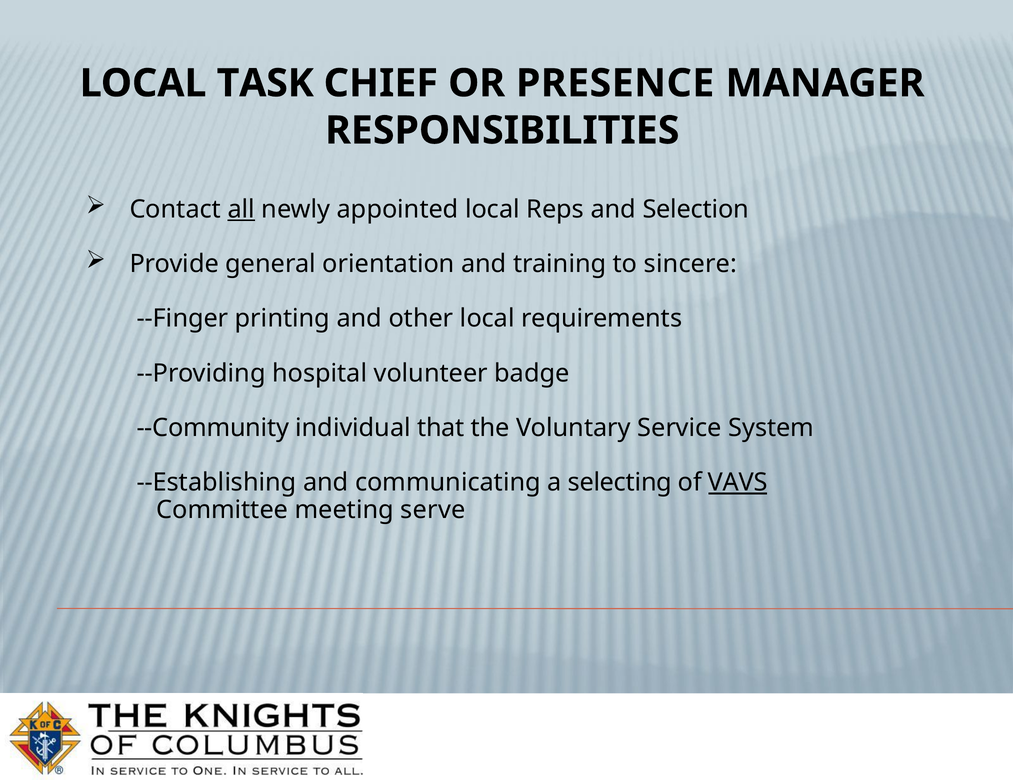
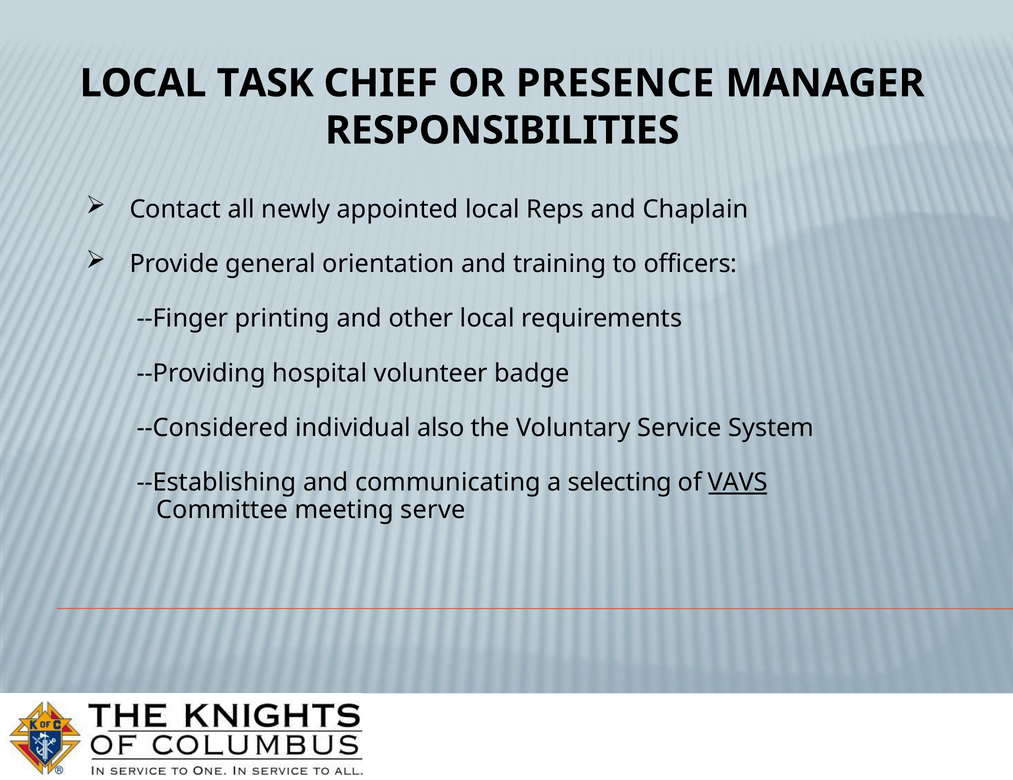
all underline: present -> none (241, 209)
Selection: Selection -> Chaplain (696, 209)
sincere: sincere -> officers (691, 264)
--Community: --Community -> --Considered (213, 428)
that: that -> also (441, 428)
